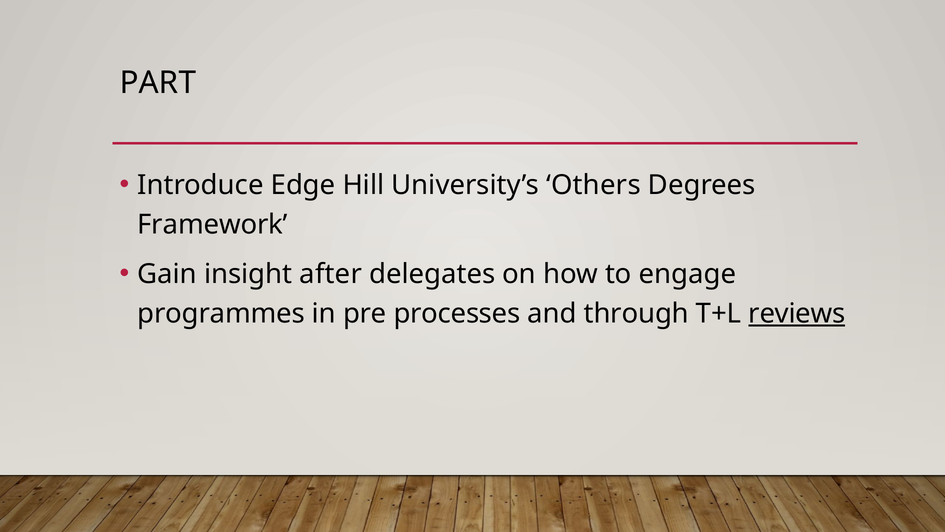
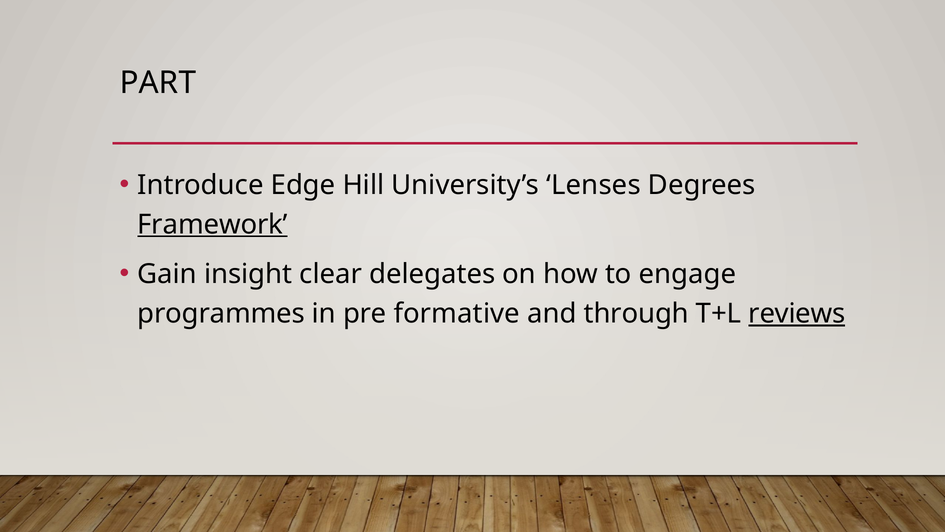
Others: Others -> Lenses (593, 185)
Framework underline: none -> present (213, 224)
after: after -> clear (331, 274)
processes: processes -> formative (457, 313)
